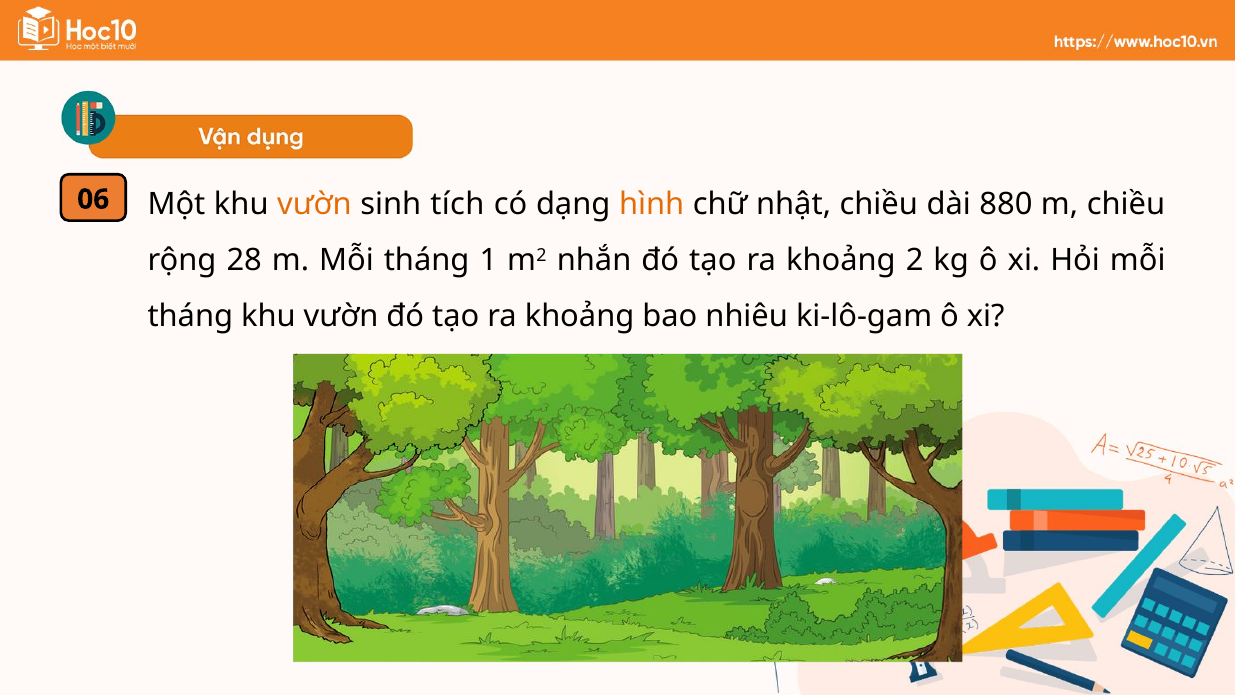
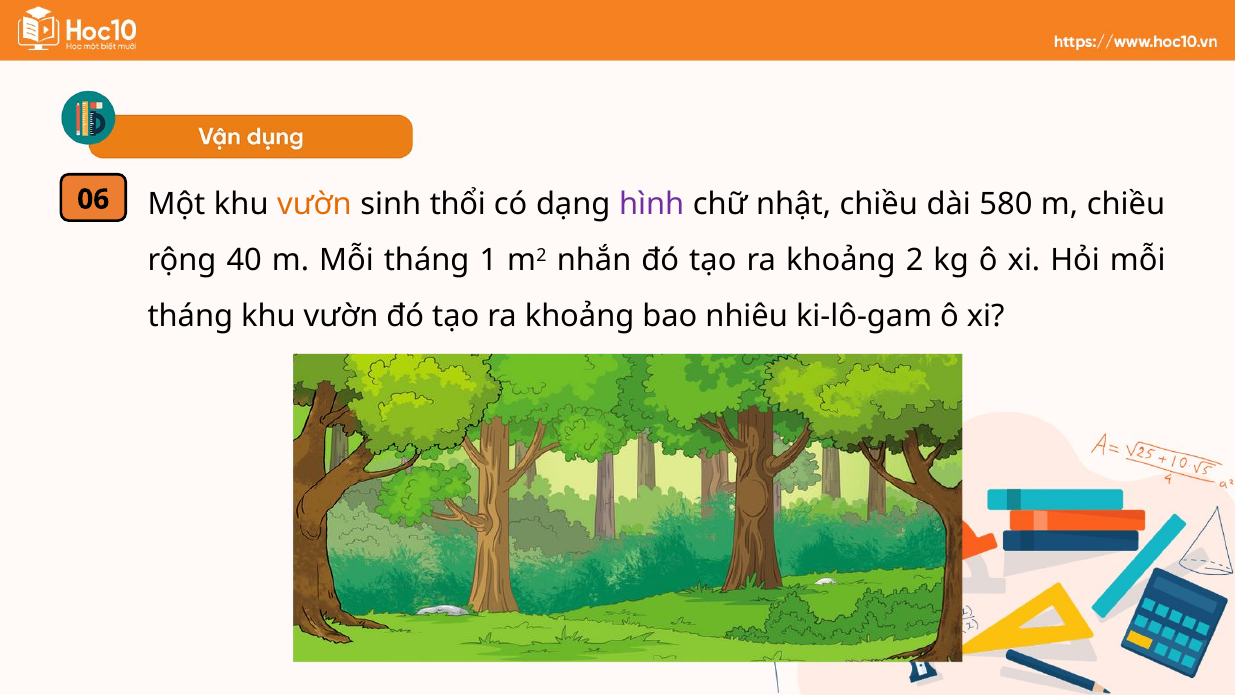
tích: tích -> thổi (458, 205)
hình colour: orange -> purple (652, 205)
880: 880 -> 580 (1006, 205)
28: 28 -> 40 (244, 260)
